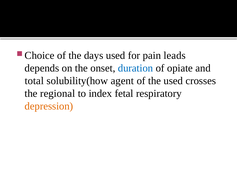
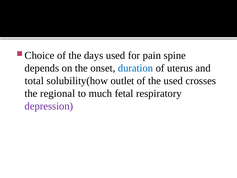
leads: leads -> spine (175, 55)
opiate: opiate -> uterus (180, 68)
agent: agent -> outlet (122, 81)
index: index -> much (100, 93)
depression colour: orange -> purple (49, 106)
